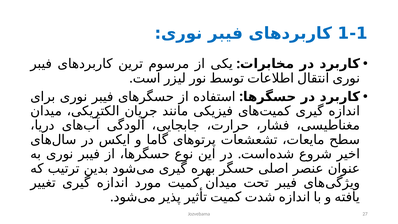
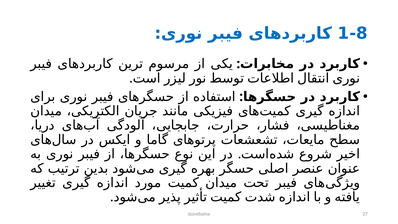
1-1: 1-1 -> 1-8 (353, 33)
